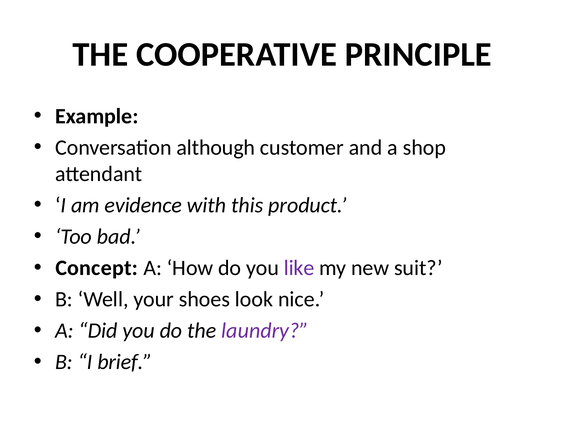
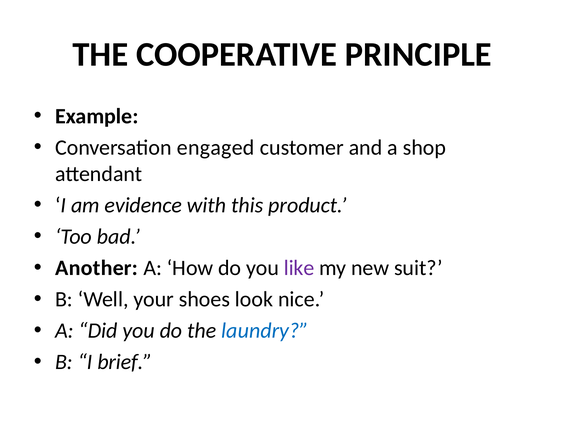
although: although -> engaged (216, 148)
Concept: Concept -> Another (97, 268)
laundry colour: purple -> blue (265, 331)
